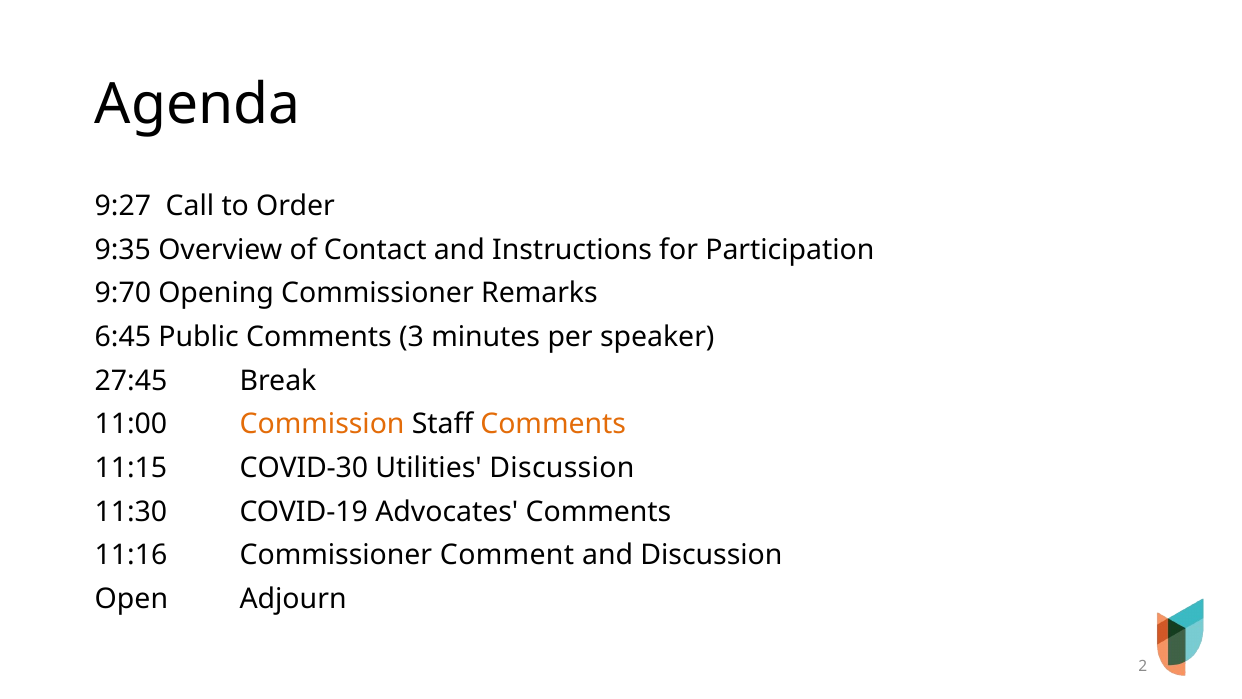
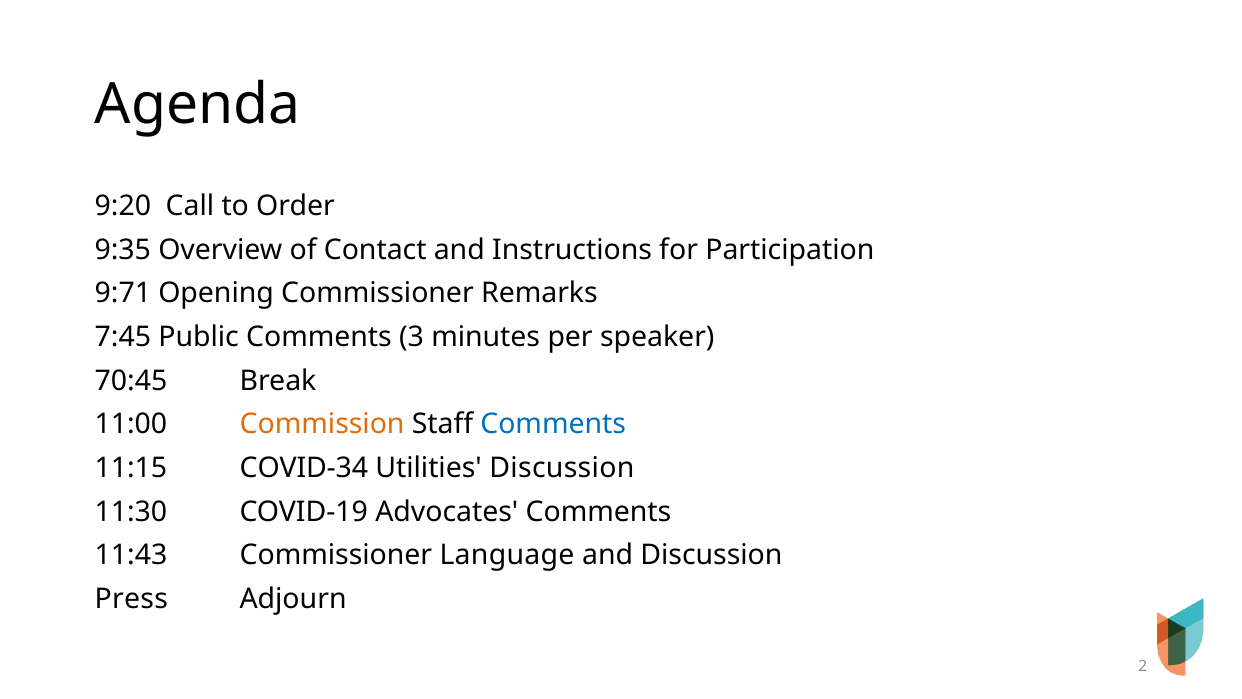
9:27: 9:27 -> 9:20 (123, 206)
9:70: 9:70 -> 9:71 (123, 293)
6:45: 6:45 -> 7:45 (123, 337)
27:45: 27:45 -> 70:45 (131, 381)
Comments colour: orange -> blue (553, 424)
COVID-30: COVID-30 -> COVID-34 (304, 468)
11:16: 11:16 -> 11:43 (131, 555)
Comment: Comment -> Language (507, 555)
Open: Open -> Press (131, 599)
